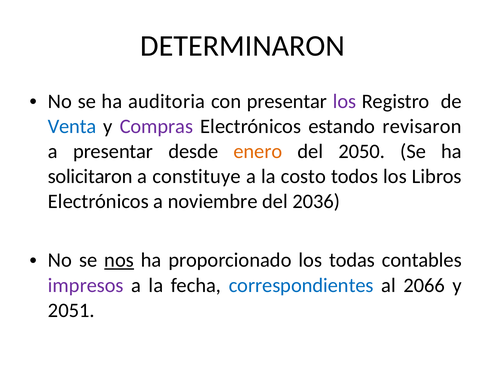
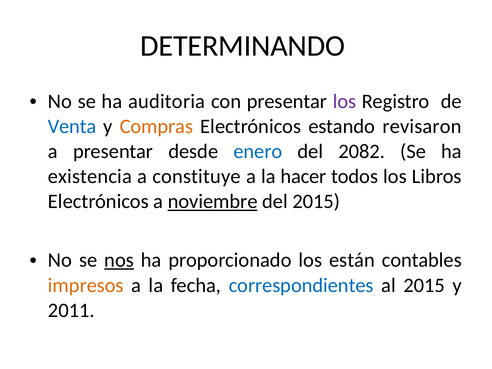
DETERMINARON: DETERMINARON -> DETERMINANDO (243, 46)
Compras colour: purple -> orange (156, 126)
enero colour: orange -> blue (258, 151)
2050: 2050 -> 2082 (362, 151)
solicitaron: solicitaron -> existencia (90, 176)
costo: costo -> hacer (303, 176)
noviembre underline: none -> present (213, 201)
del 2036: 2036 -> 2015 (316, 201)
todas: todas -> están (352, 260)
impresos colour: purple -> orange (86, 285)
al 2066: 2066 -> 2015 (424, 285)
2051: 2051 -> 2011 (71, 310)
